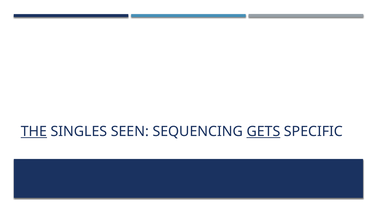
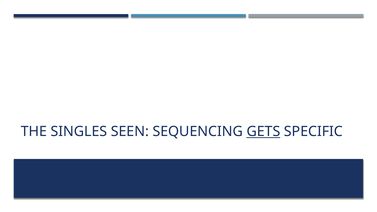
THE underline: present -> none (34, 132)
